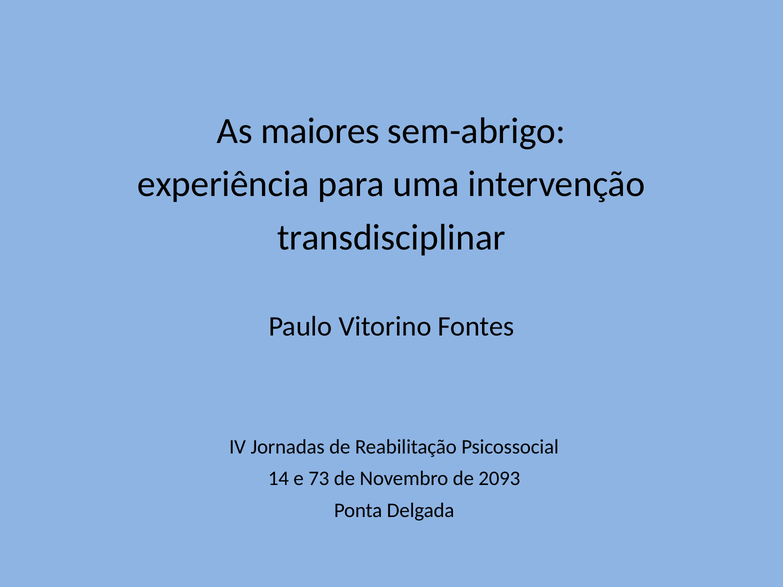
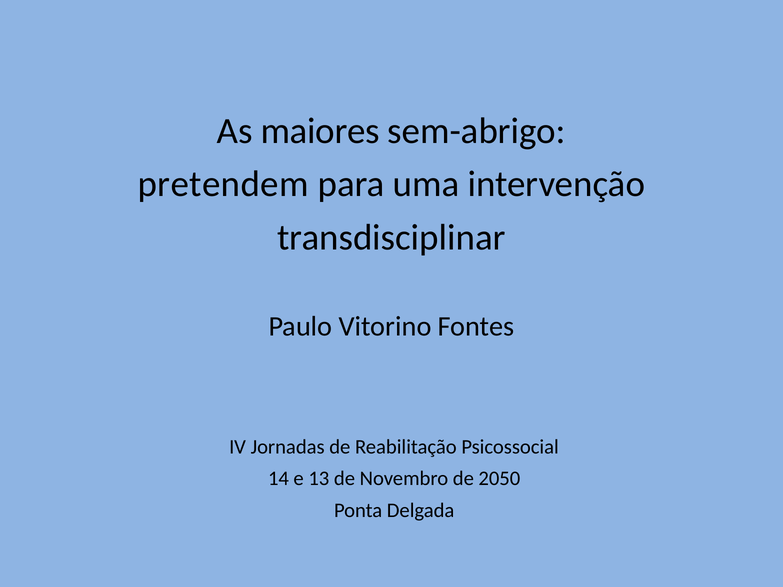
experiência: experiência -> pretendem (223, 184)
73: 73 -> 13 (319, 479)
2093: 2093 -> 2050 (499, 479)
